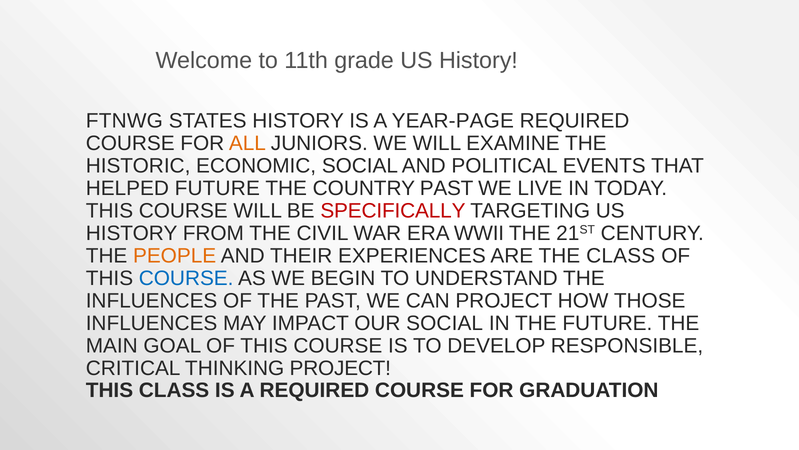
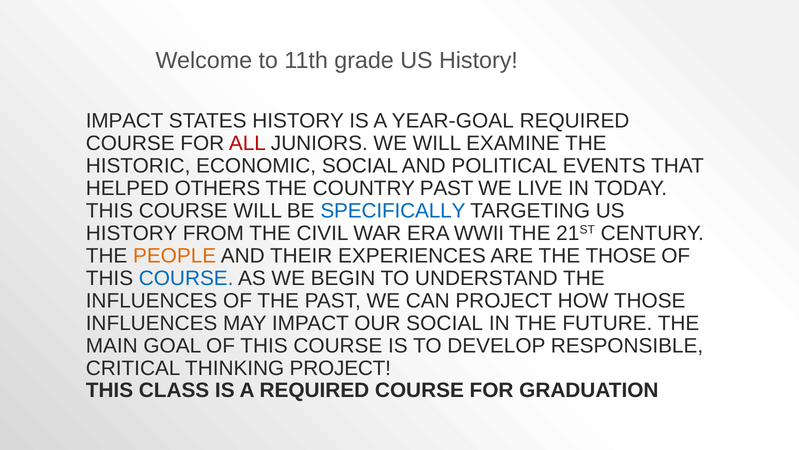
FTNWG: FTNWG -> IMPACT (125, 121)
YEAR-PAGE: YEAR-PAGE -> YEAR-GOAL (453, 121)
ALL colour: orange -> red (247, 143)
HELPED FUTURE: FUTURE -> OTHERS (217, 188)
SPECIFICALLY colour: red -> blue (393, 210)
THE CLASS: CLASS -> THOSE (621, 255)
